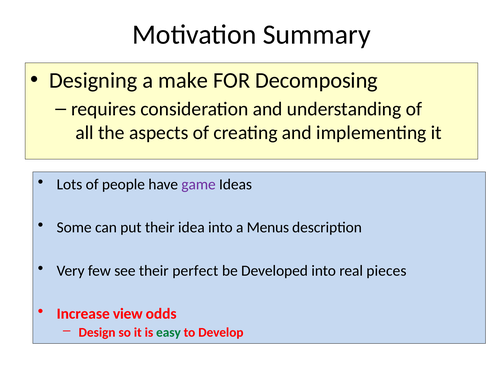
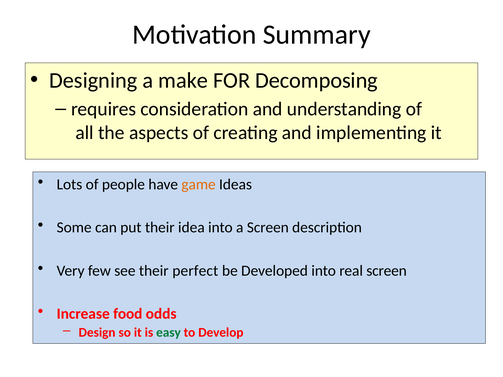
game colour: purple -> orange (199, 185)
a Menus: Menus -> Screen (268, 228)
real pieces: pieces -> screen (387, 271)
view: view -> food (128, 314)
